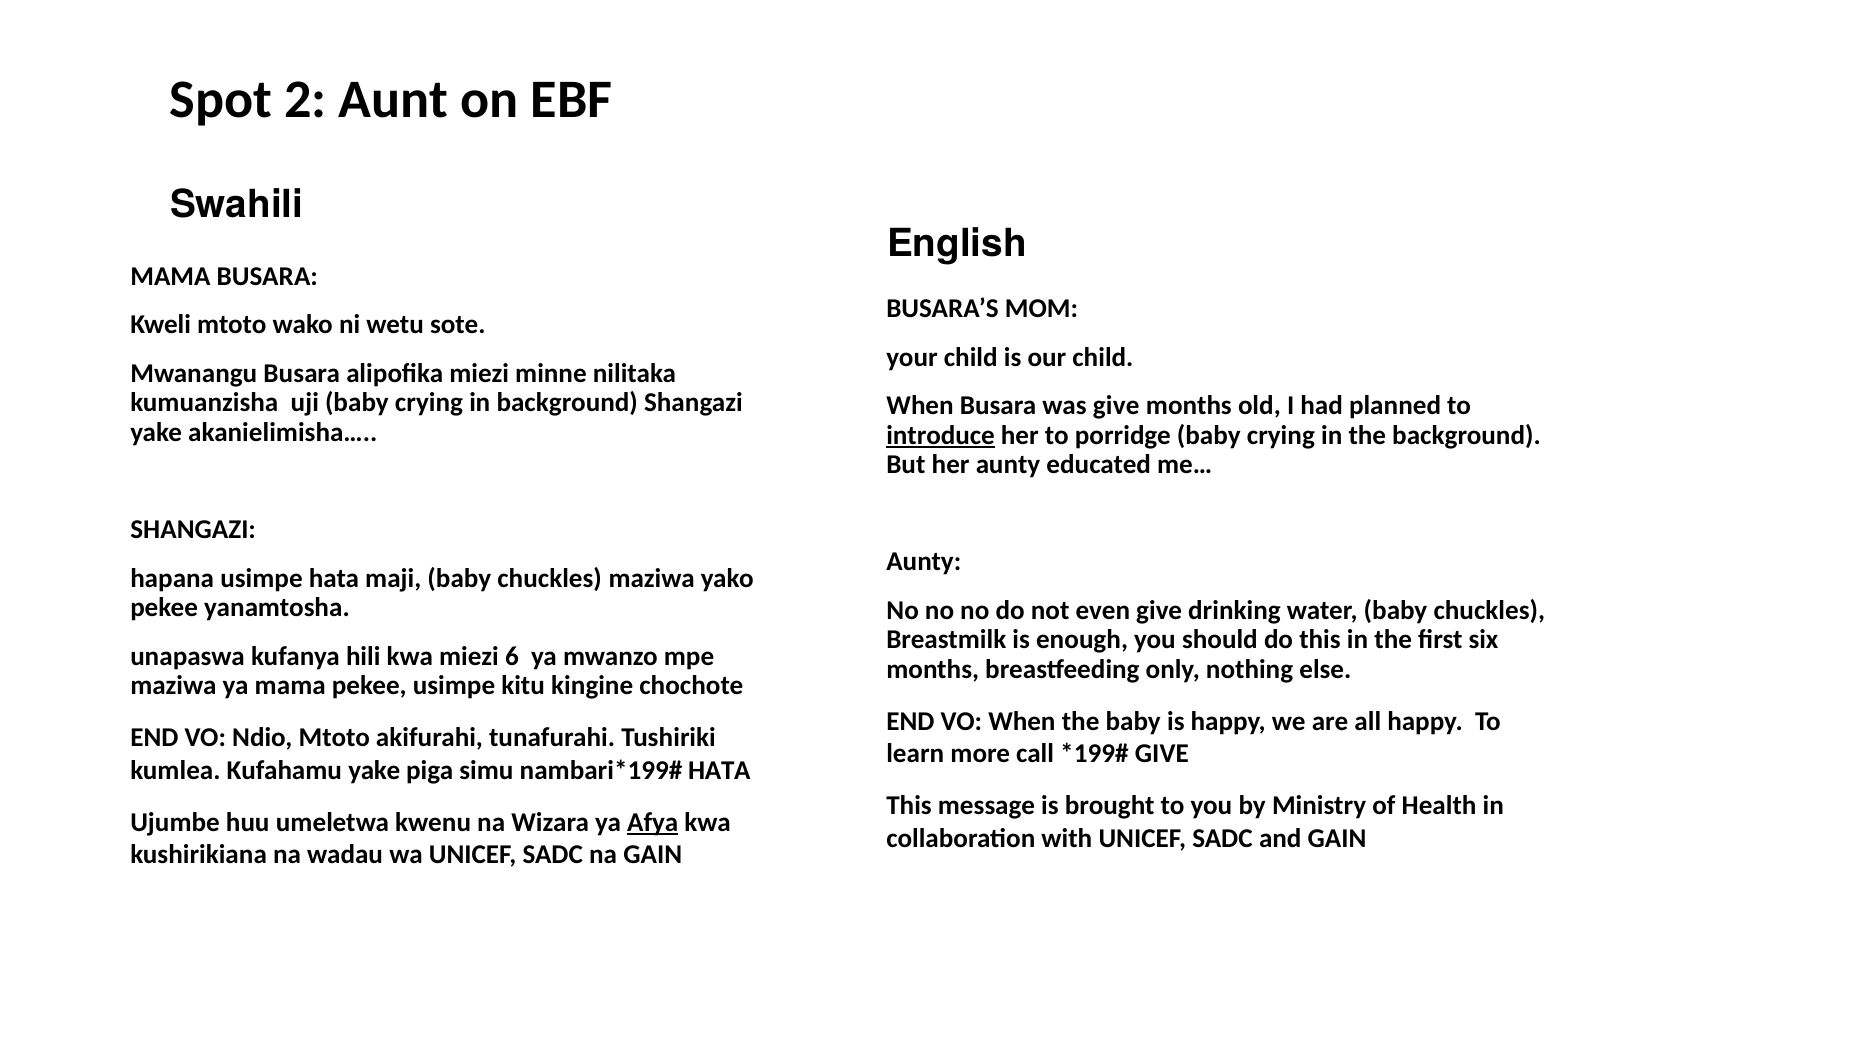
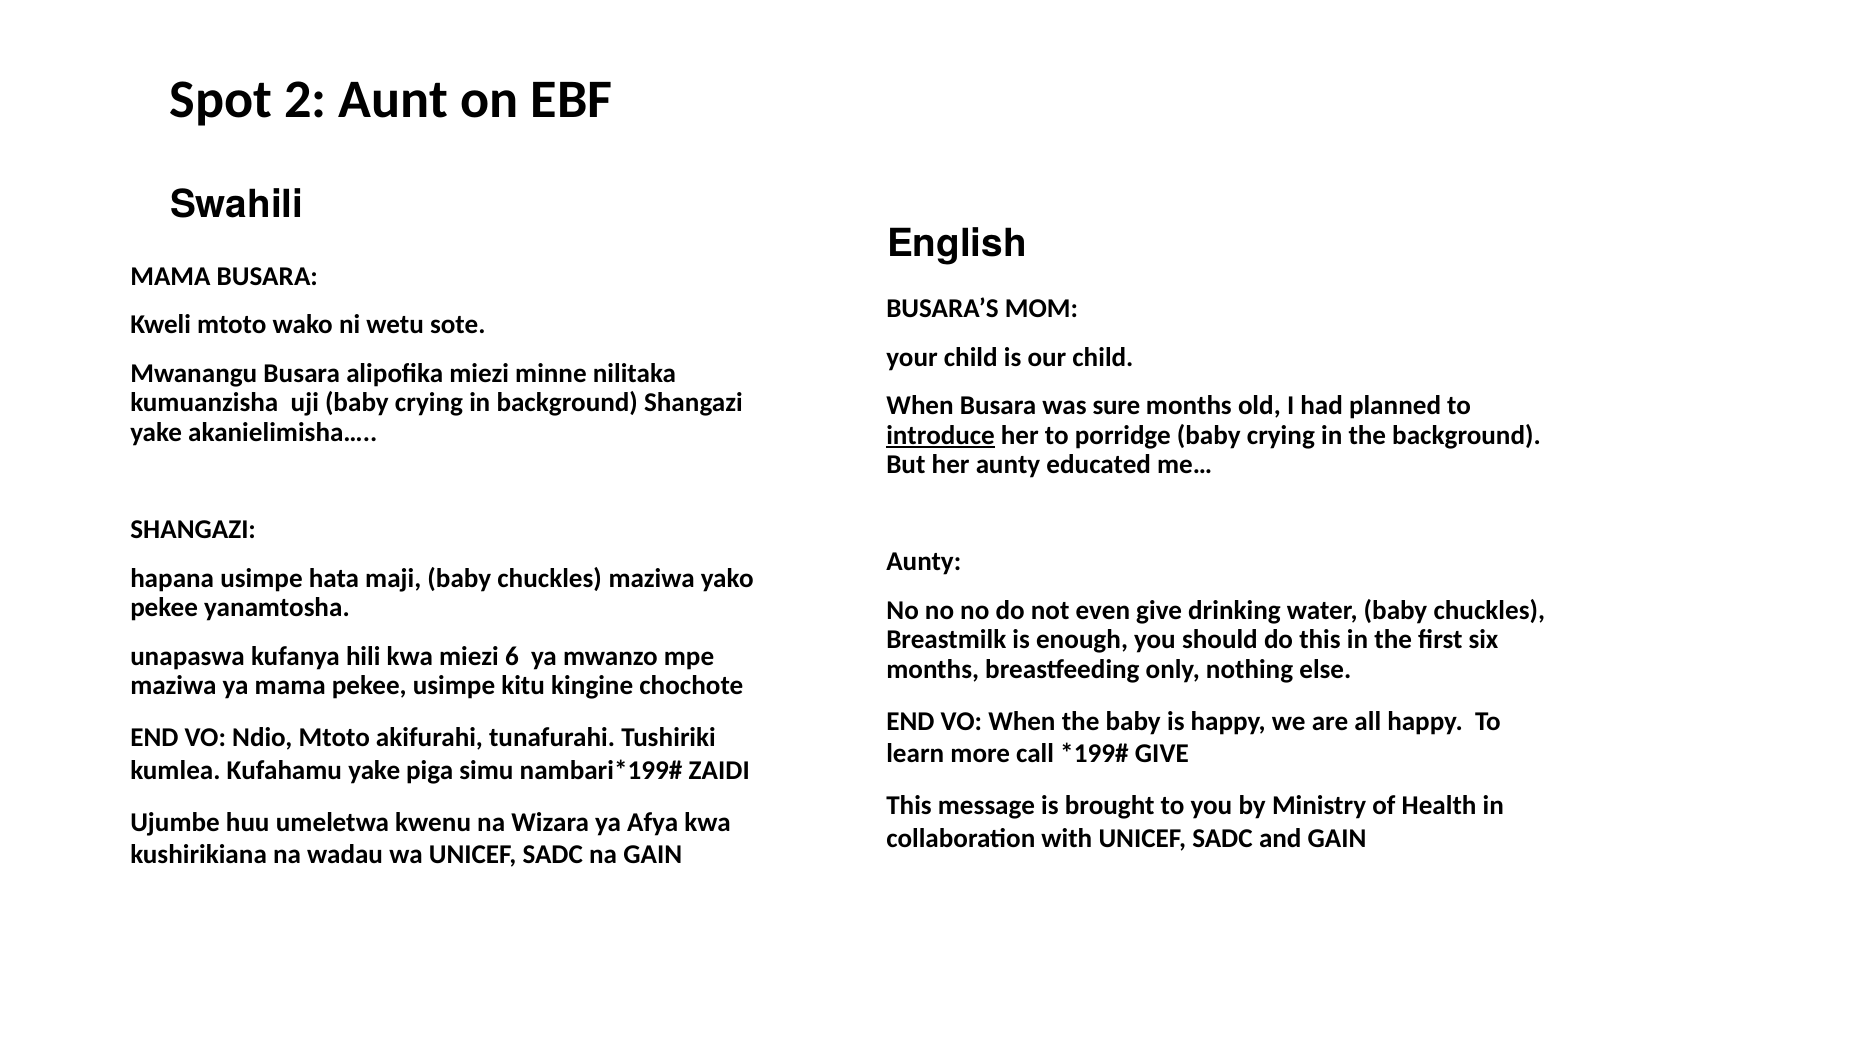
was give: give -> sure (1116, 406)
HATA: HATA -> ZAIDI (719, 771)
Afya underline: present -> none (653, 823)
